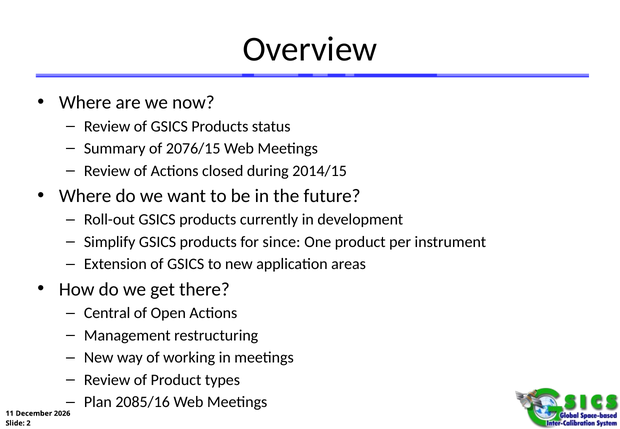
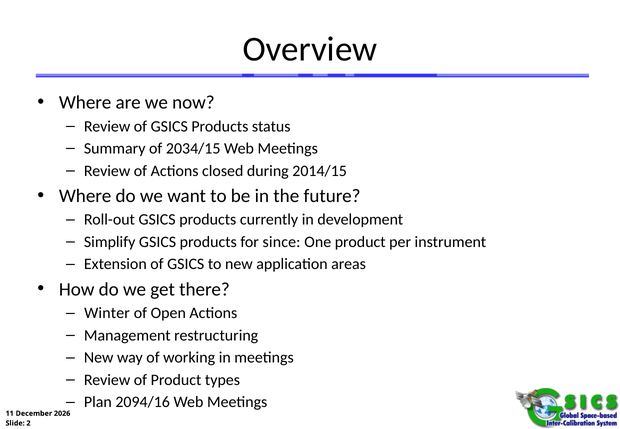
2076/15: 2076/15 -> 2034/15 (193, 149)
Central: Central -> Winter (107, 313)
2085/16: 2085/16 -> 2094/16 (143, 402)
